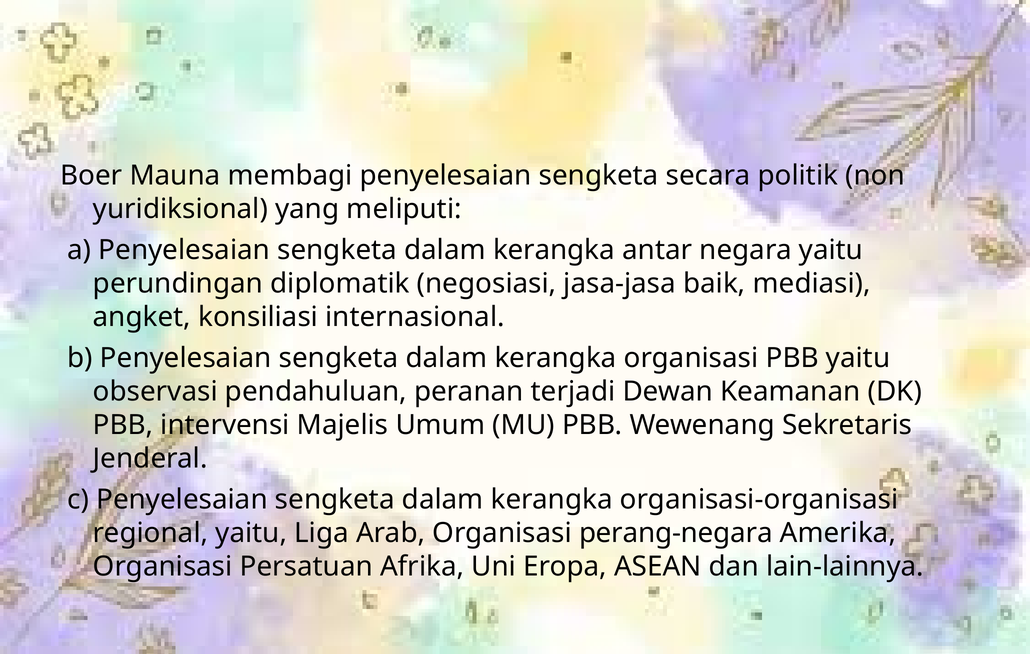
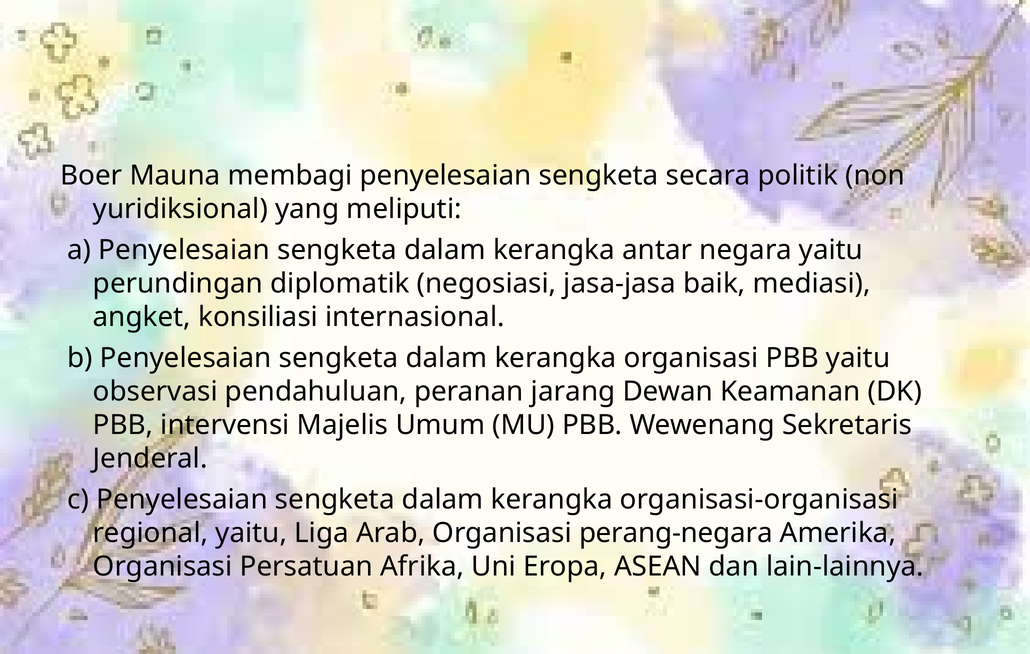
terjadi: terjadi -> jarang (573, 392)
